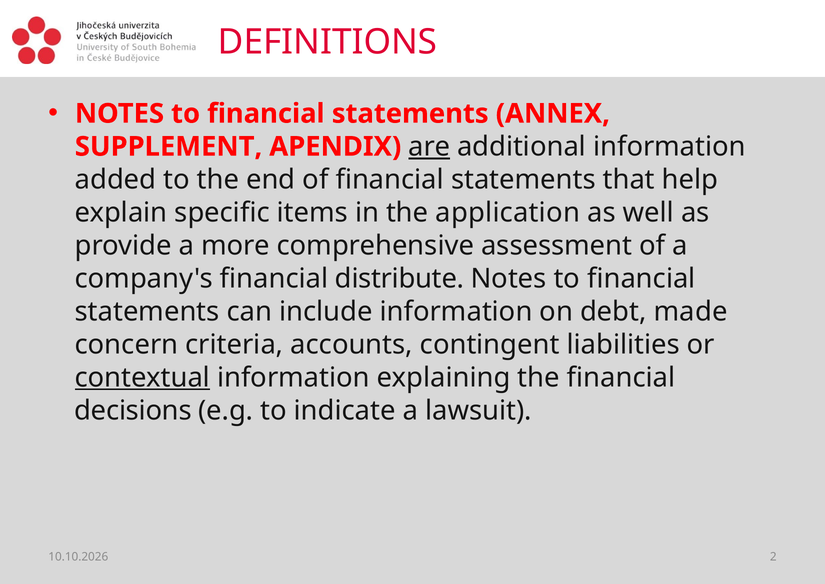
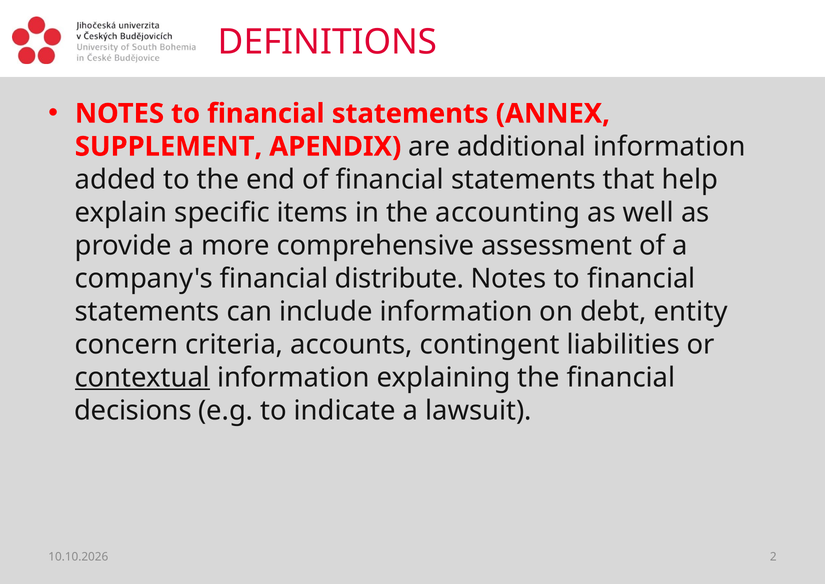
are underline: present -> none (429, 146)
application: application -> accounting (508, 212)
made: made -> entity (691, 311)
